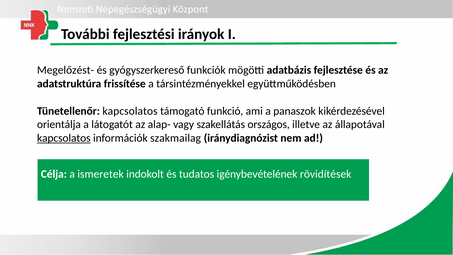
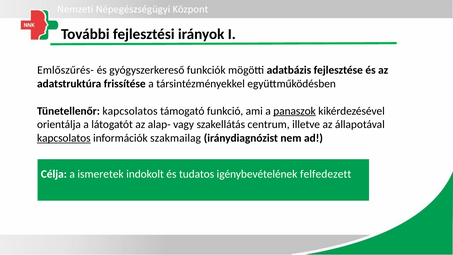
Megelőzést-: Megelőzést- -> Emlőszűrés- (66, 70)
panaszok underline: none -> present (295, 111)
országos: országos -> centrum (269, 124)
rövidítések: rövidítések -> felfedezett (326, 174)
